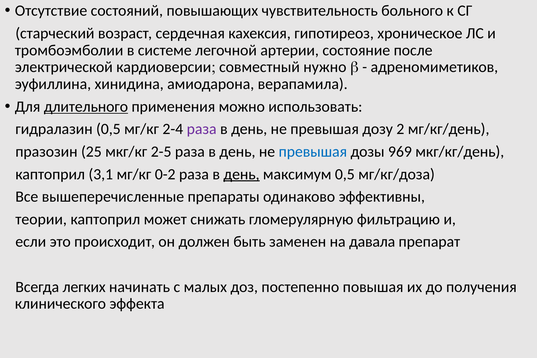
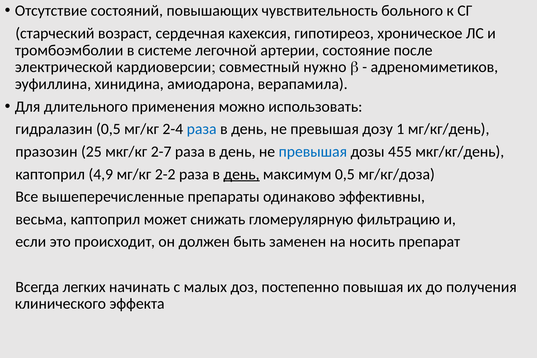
длительного underline: present -> none (86, 107)
раза colour: purple -> blue (202, 129)
2: 2 -> 1 (400, 129)
2-5: 2-5 -> 2-7 (161, 152)
969: 969 -> 455 (400, 152)
3,1: 3,1 -> 4,9 (101, 174)
0-2: 0-2 -> 2-2 (165, 174)
теории: теории -> весьма (41, 219)
давала: давала -> носить (372, 242)
